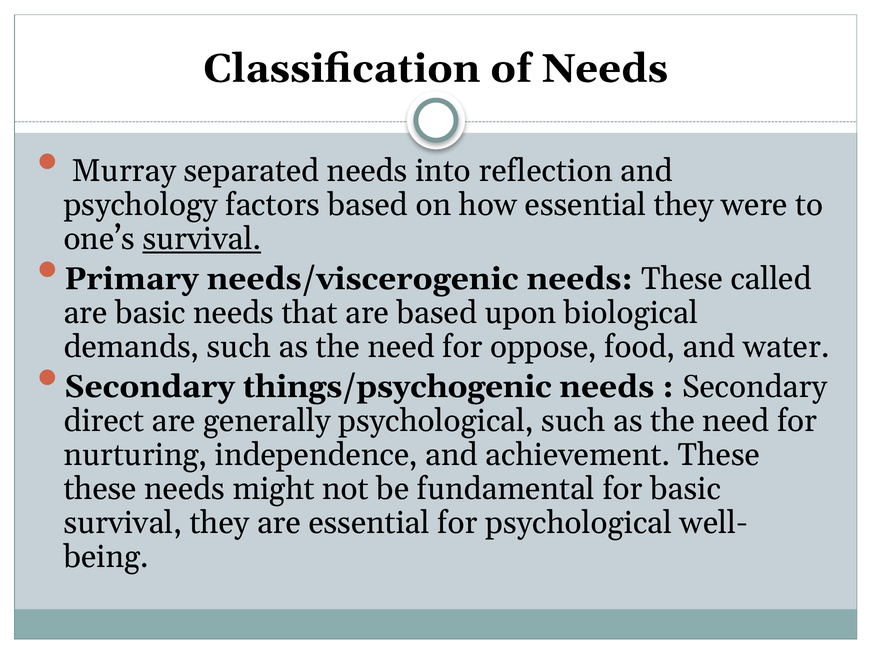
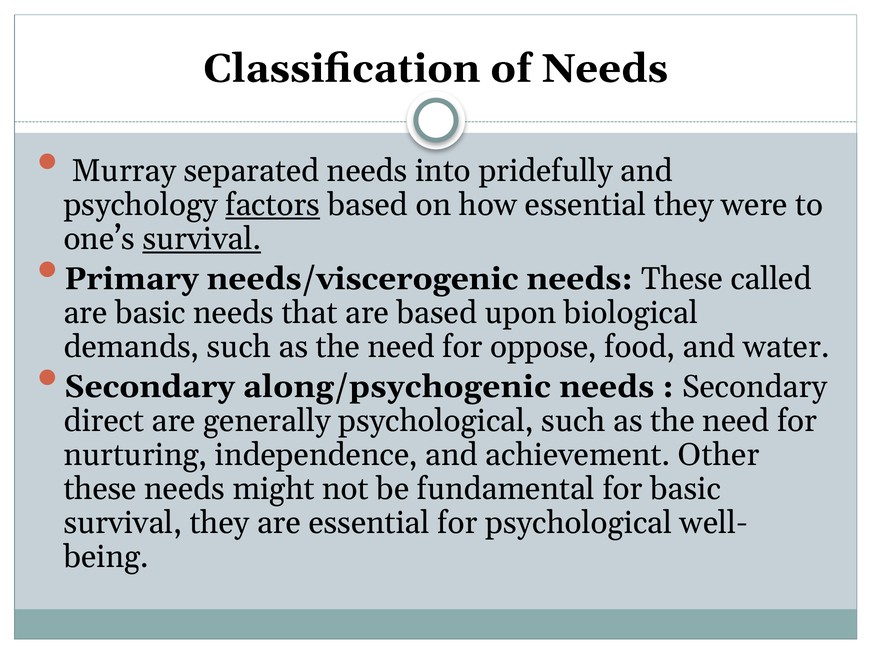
reflection: reflection -> pridefully (546, 171)
factors underline: none -> present (273, 205)
things/psychogenic: things/psychogenic -> along/psychogenic (397, 387)
achievement These: These -> Other (719, 455)
